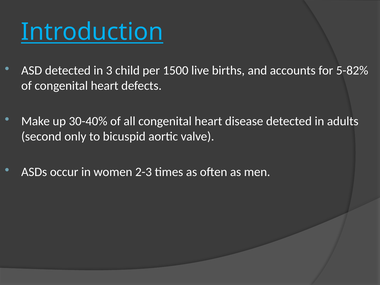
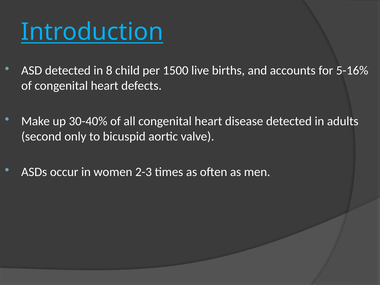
3: 3 -> 8 (109, 71)
5-82%: 5-82% -> 5-16% (352, 71)
